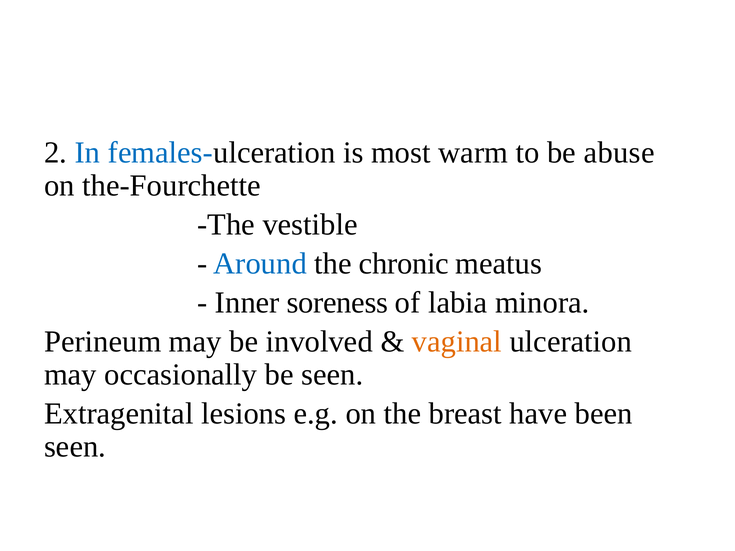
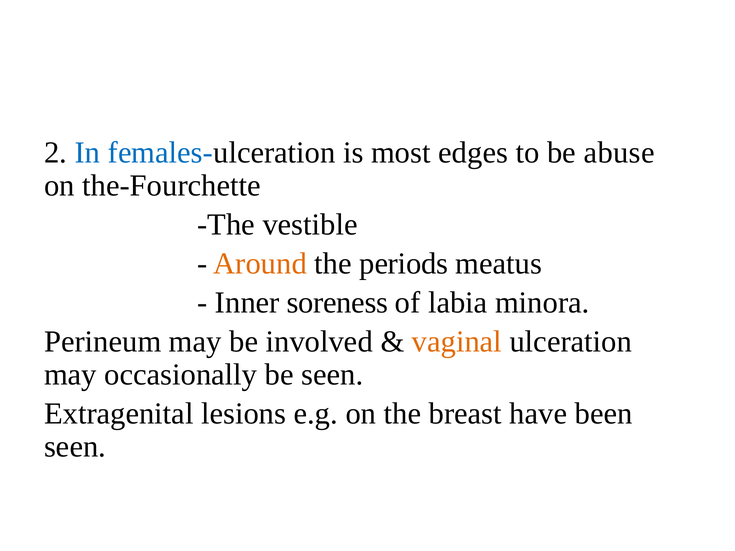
warm: warm -> edges (473, 153)
Around colour: blue -> orange (260, 264)
chronic: chronic -> periods (404, 264)
